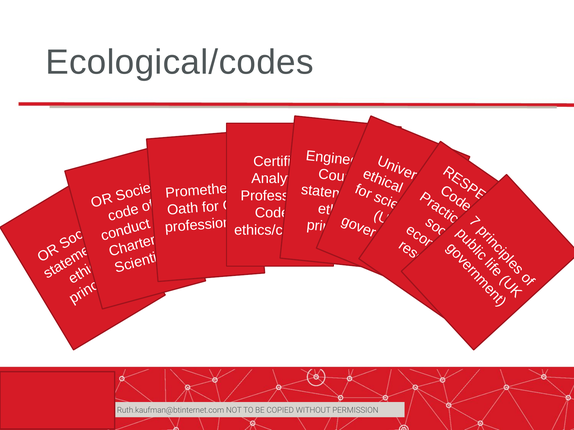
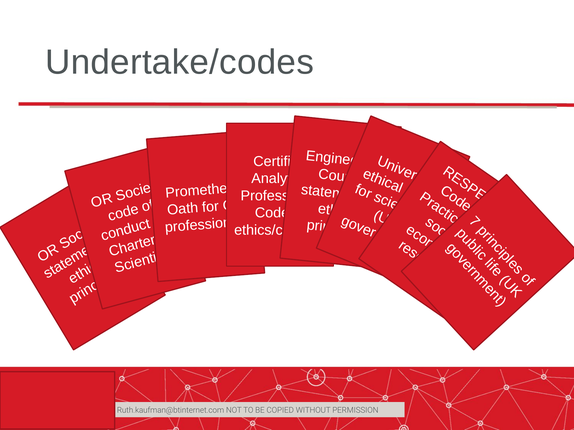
Ecological/codes: Ecological/codes -> Undertake/codes (180, 62)
